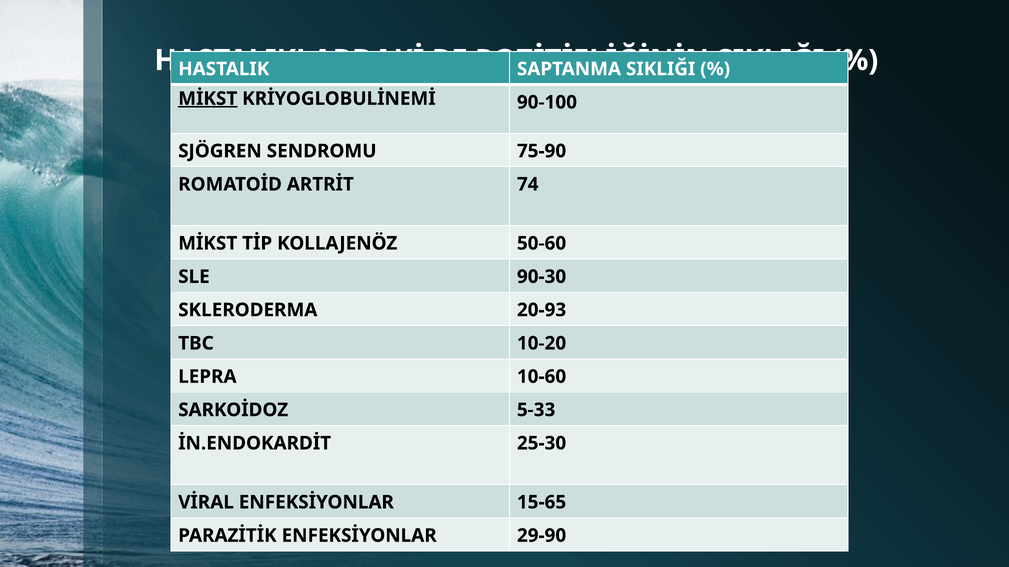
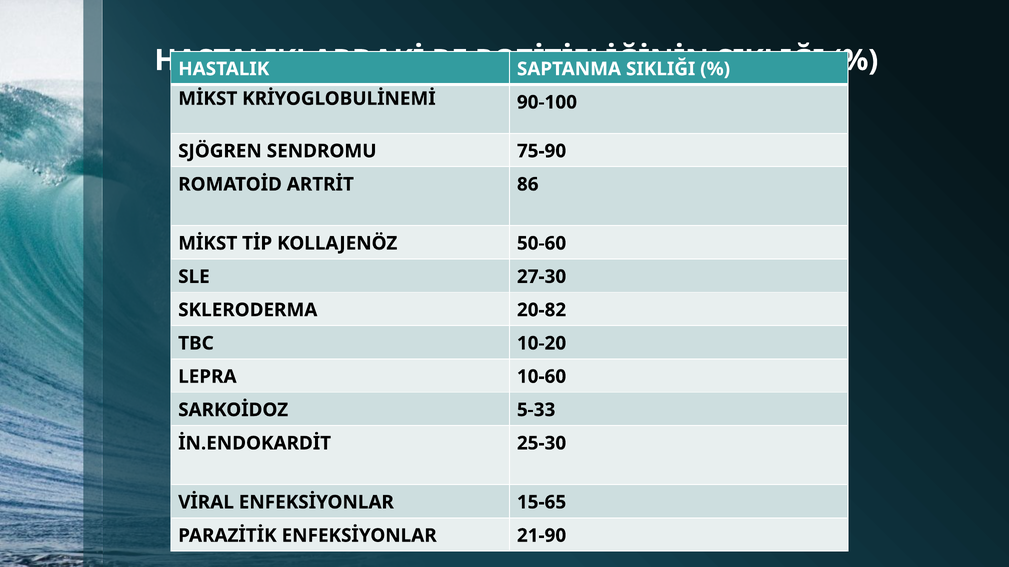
MİKST underline: present -> none (208, 99)
74: 74 -> 86 (528, 185)
90-30: 90-30 -> 27-30 (542, 277)
20-93: 20-93 -> 20-82 (542, 310)
29-90: 29-90 -> 21-90 (542, 536)
